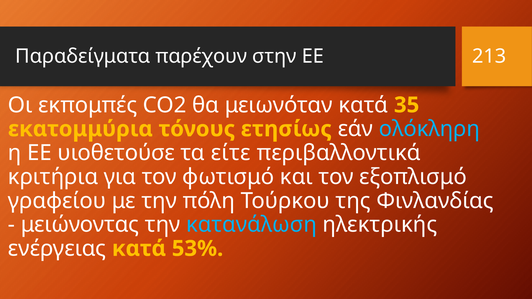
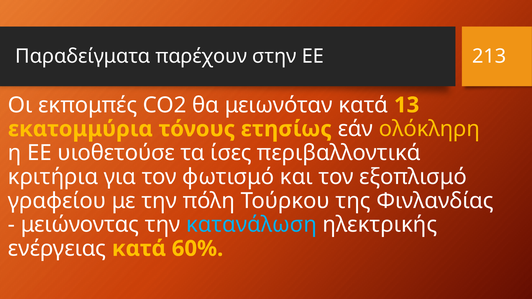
35: 35 -> 13 (407, 105)
ολόκληρη colour: light blue -> yellow (429, 129)
είτε: είτε -> ίσες (231, 153)
53%: 53% -> 60% (198, 249)
